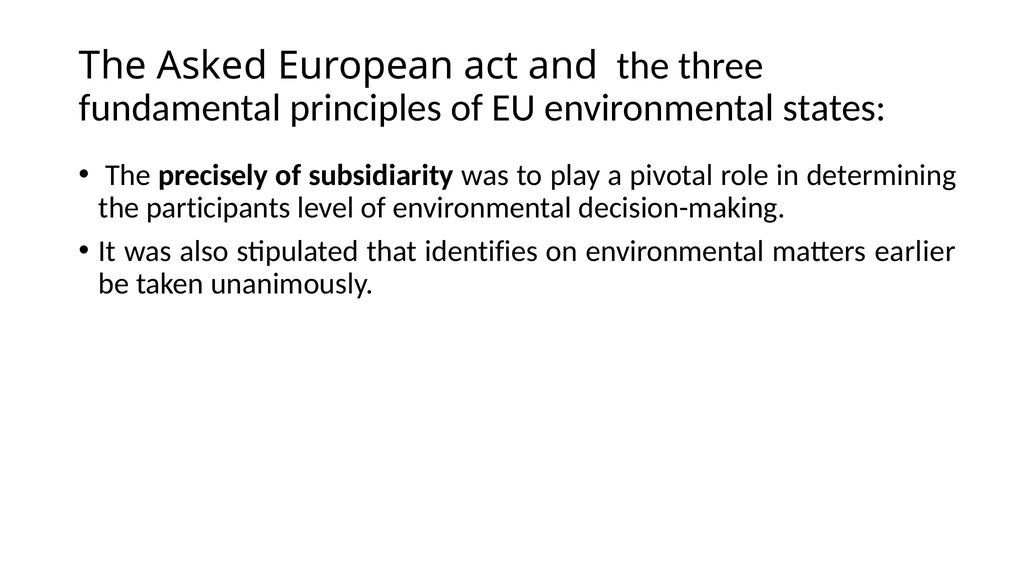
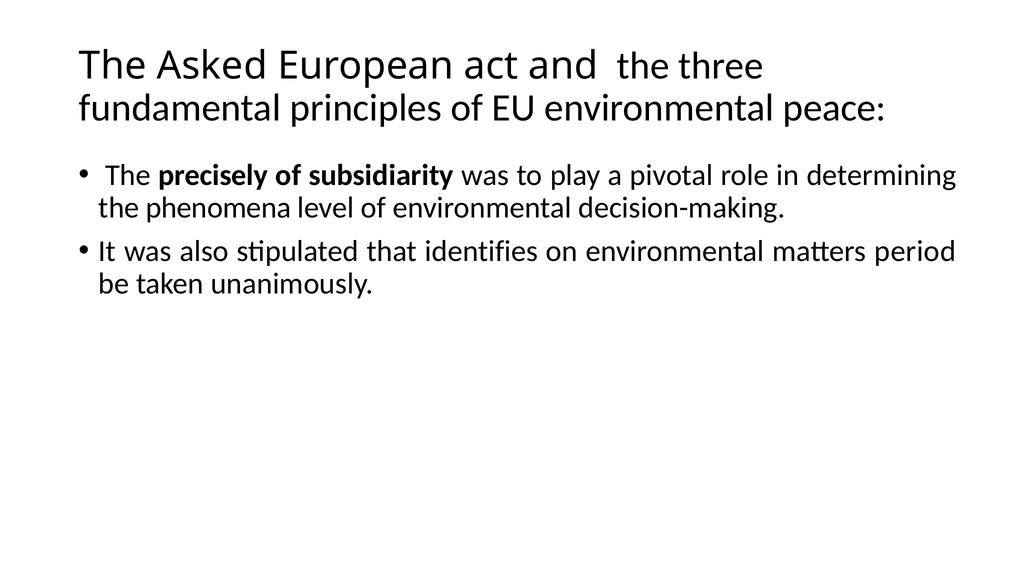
states: states -> peace (835, 108)
participants: participants -> phenomena (218, 208)
earlier: earlier -> period (915, 251)
